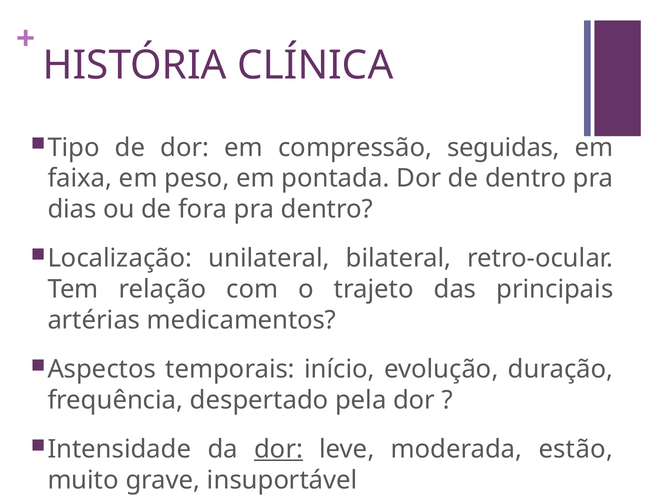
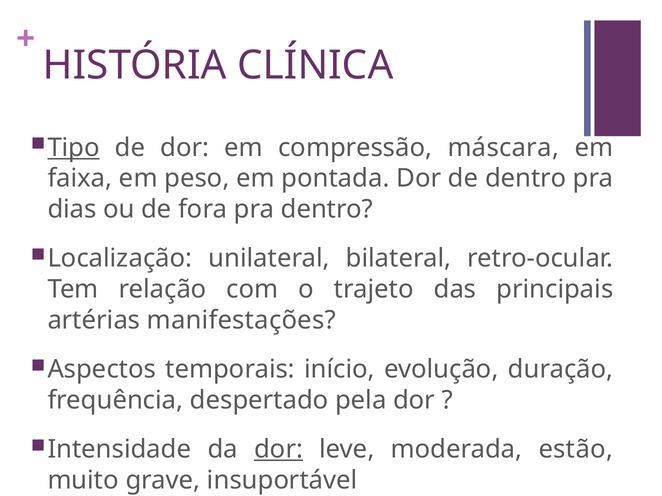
Tipo underline: none -> present (74, 148)
seguidas: seguidas -> máscara (503, 148)
medicamentos: medicamentos -> manifestações (241, 320)
